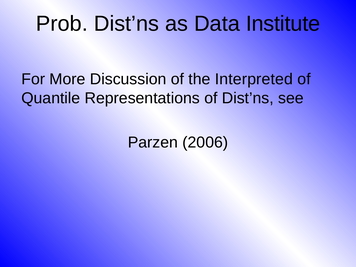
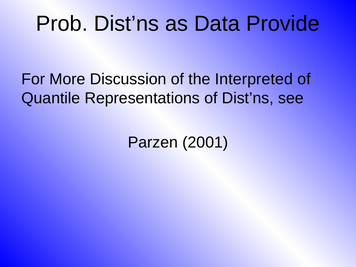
Institute: Institute -> Provide (283, 24)
2006: 2006 -> 2001 (205, 142)
